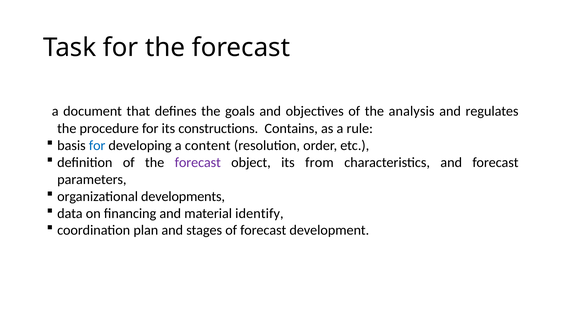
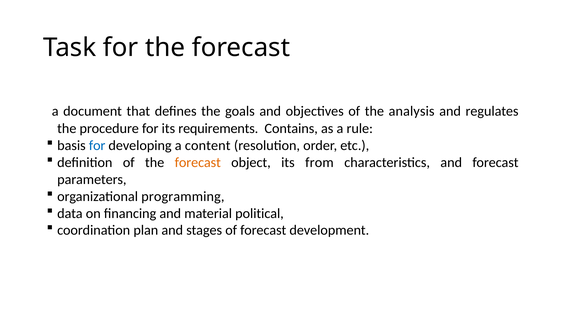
constructions: constructions -> requirements (218, 129)
forecast colour: purple -> orange (198, 163)
developments: developments -> programming (183, 197)
identify: identify -> political (259, 214)
